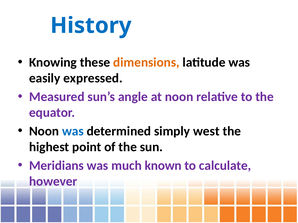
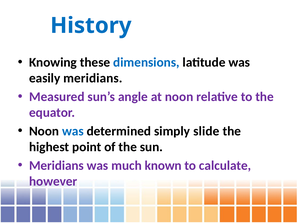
dimensions colour: orange -> blue (146, 63)
easily expressed: expressed -> meridians (93, 78)
west: west -> slide (206, 131)
